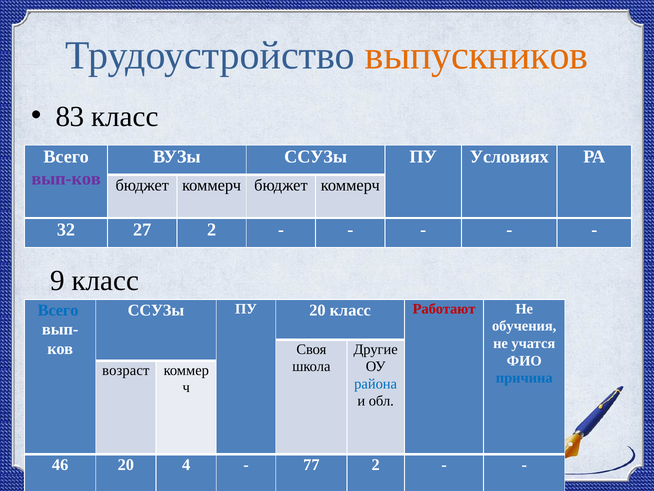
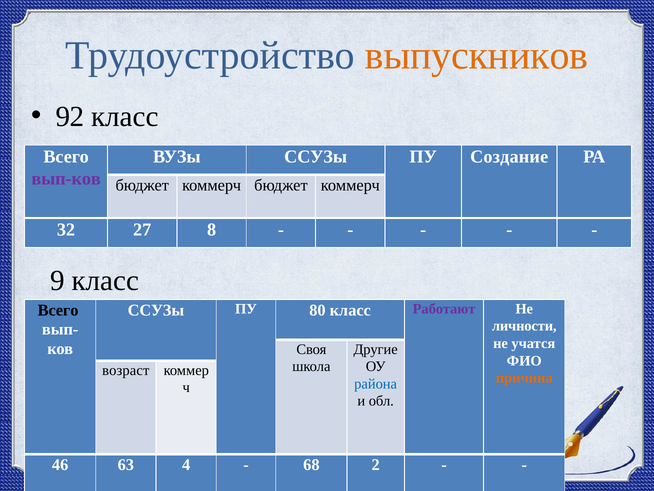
83: 83 -> 92 (70, 116)
Условиях: Условиях -> Создание (509, 157)
27 2: 2 -> 8 (212, 229)
Всего colour: blue -> black (58, 310)
ПУ 20: 20 -> 80 (317, 310)
Работают colour: red -> purple (444, 309)
обучения: обучения -> личности (524, 326)
причина colour: blue -> orange (524, 378)
46 20: 20 -> 63 (126, 464)
77: 77 -> 68 (311, 464)
